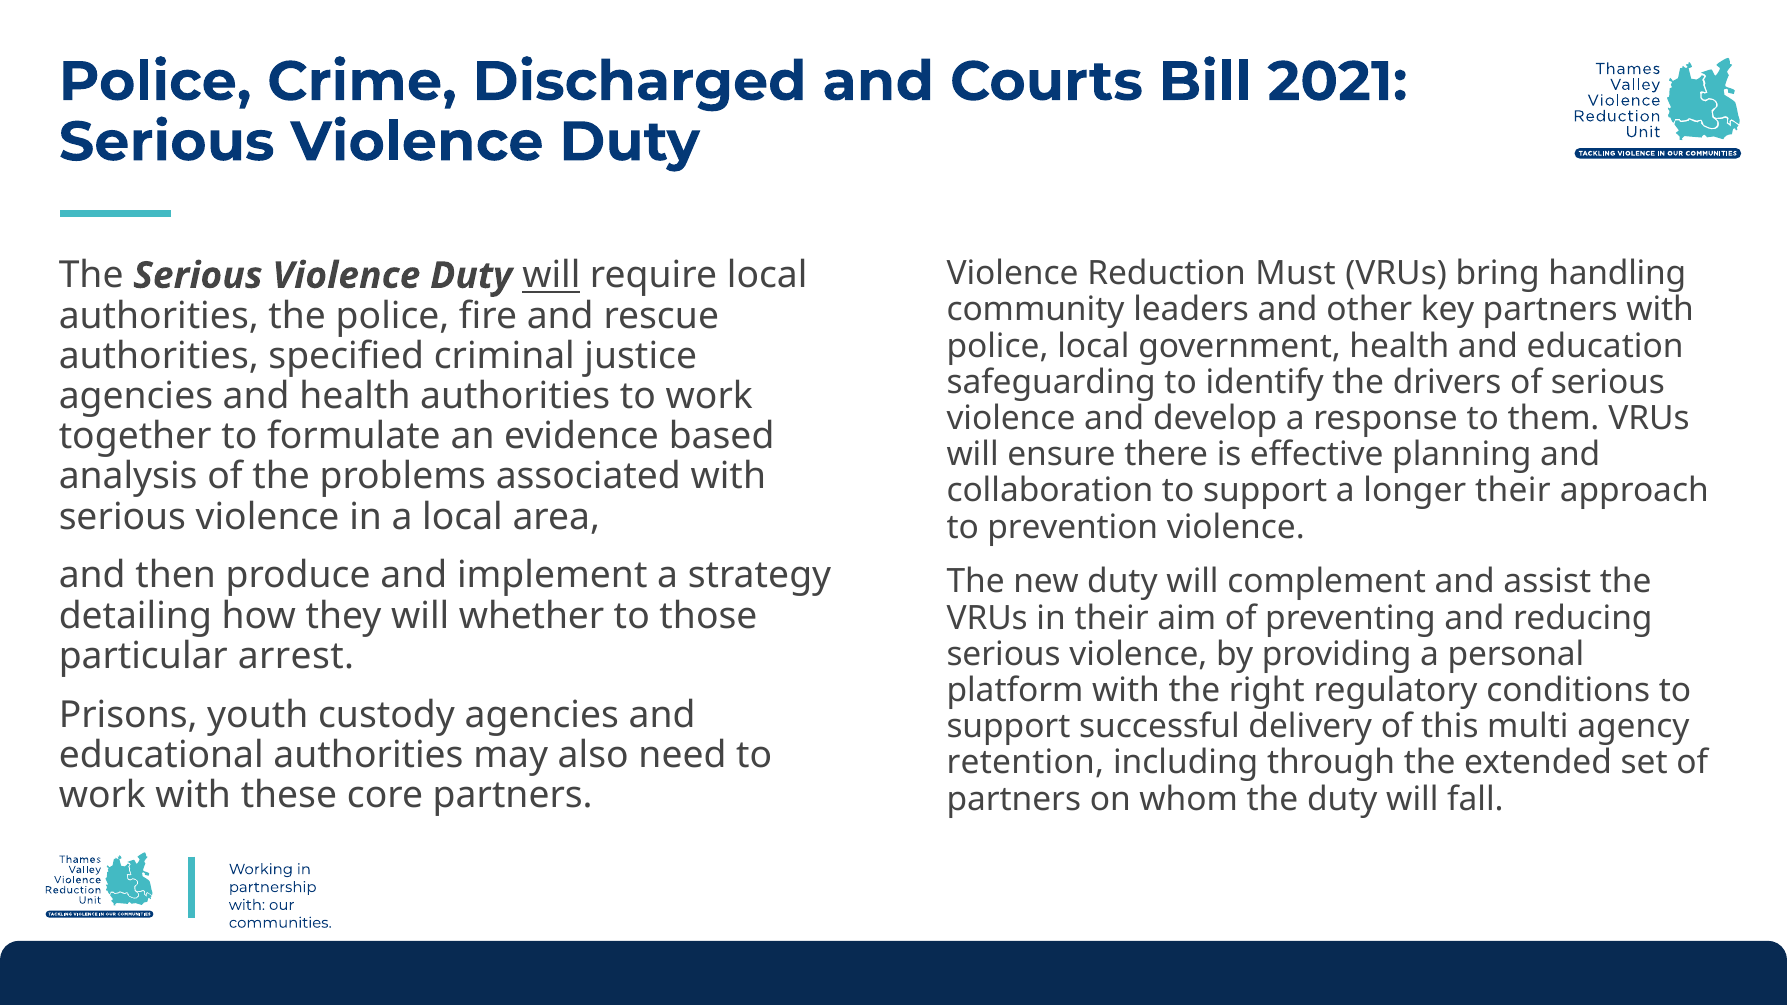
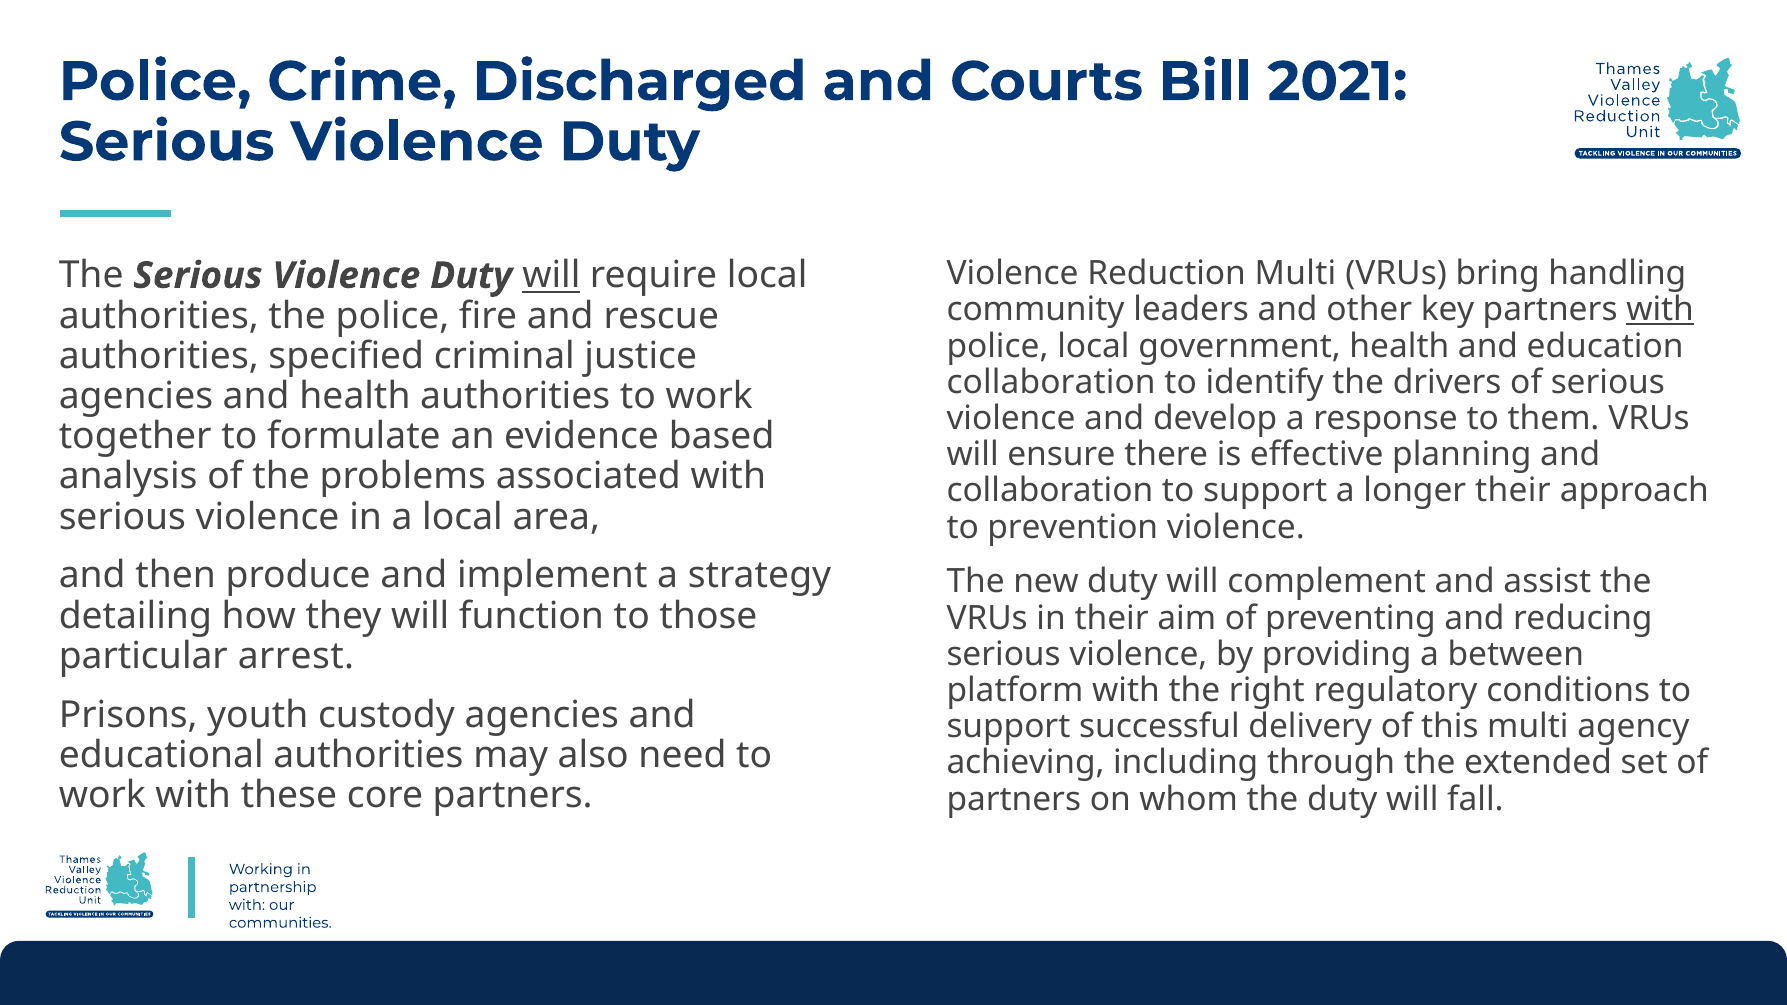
Reduction Must: Must -> Multi (1296, 274)
with underline: none -> present (1660, 310)
safeguarding: safeguarding -> collaboration (1051, 382)
whether: whether -> function (531, 616)
personal: personal -> between (1516, 654)
retention: retention -> achieving (1026, 763)
